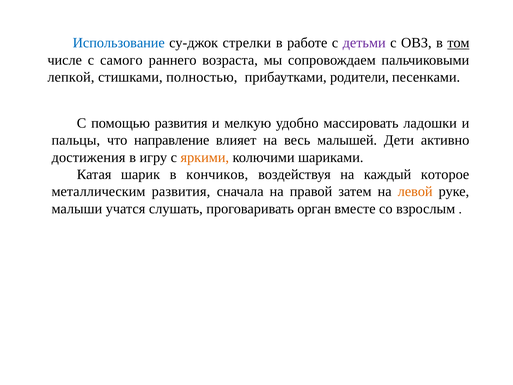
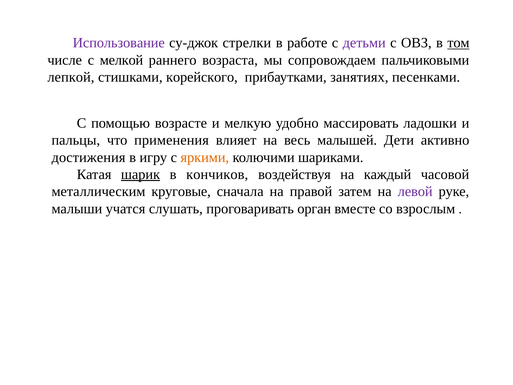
Использование colour: blue -> purple (119, 43)
самого: самого -> мелкой (122, 60)
полностью: полностью -> корейского (202, 77)
родители: родители -> занятиях (359, 77)
помощью развития: развития -> возрасте (181, 123)
направление: направление -> применения (172, 140)
шарик underline: none -> present (141, 174)
которое: которое -> часовой (445, 174)
металлическим развития: развития -> круговые (181, 191)
левой colour: orange -> purple (415, 191)
